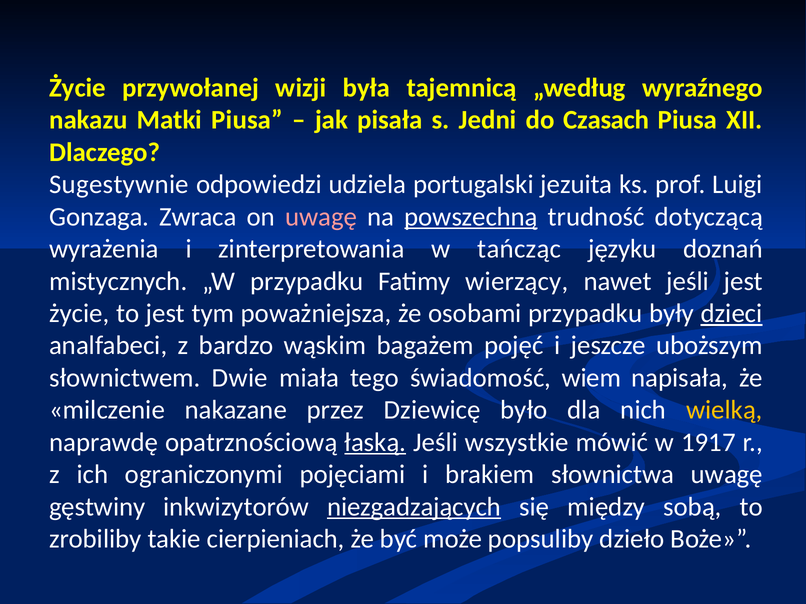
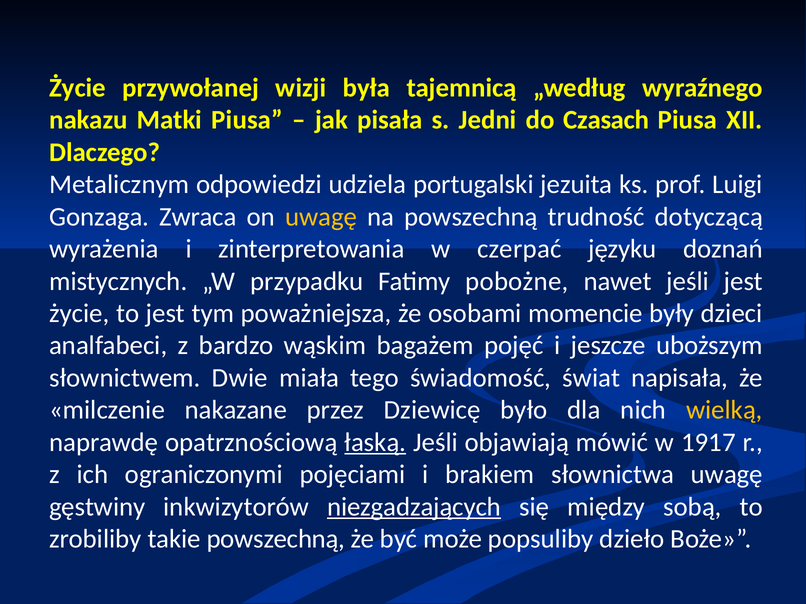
Sugestywnie: Sugestywnie -> Metalicznym (119, 185)
uwagę colour: pink -> yellow (321, 217)
powszechną underline: present -> none (471, 217)
tańcząc: tańcząc -> czerpać (519, 249)
wierzący: wierzący -> pobożne (517, 281)
osobami przypadku: przypadku -> momencie (585, 314)
dzieci underline: present -> none (732, 314)
wiem: wiem -> świat (591, 378)
wszystkie: wszystkie -> objawiają (517, 443)
takie cierpieniach: cierpieniach -> powszechną (276, 539)
